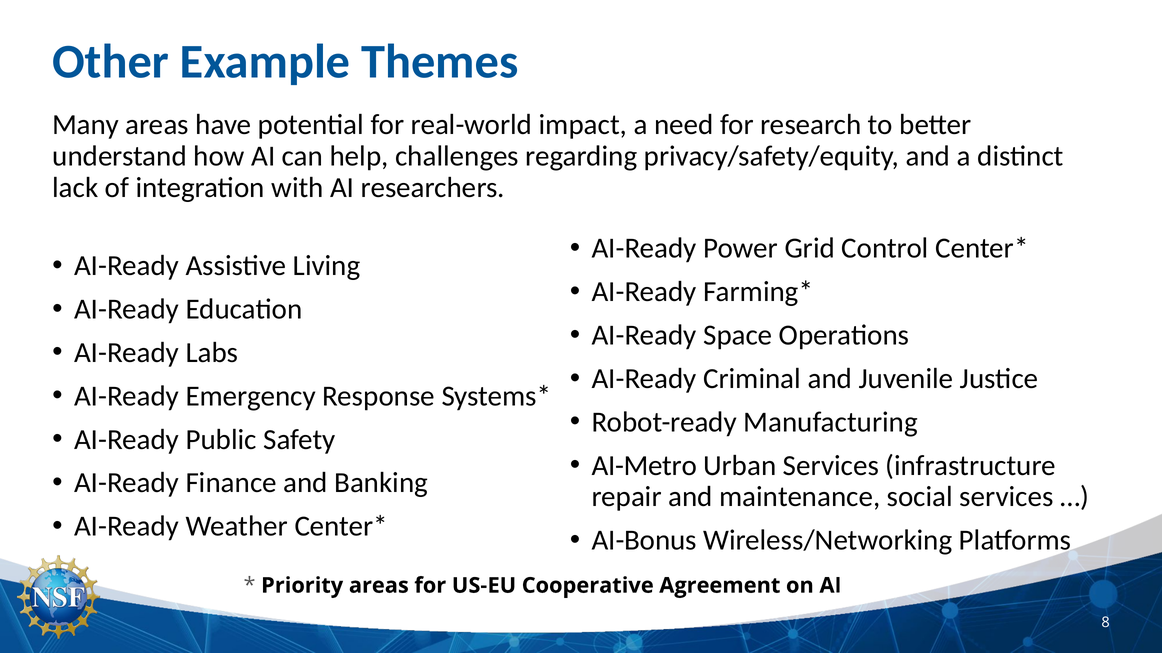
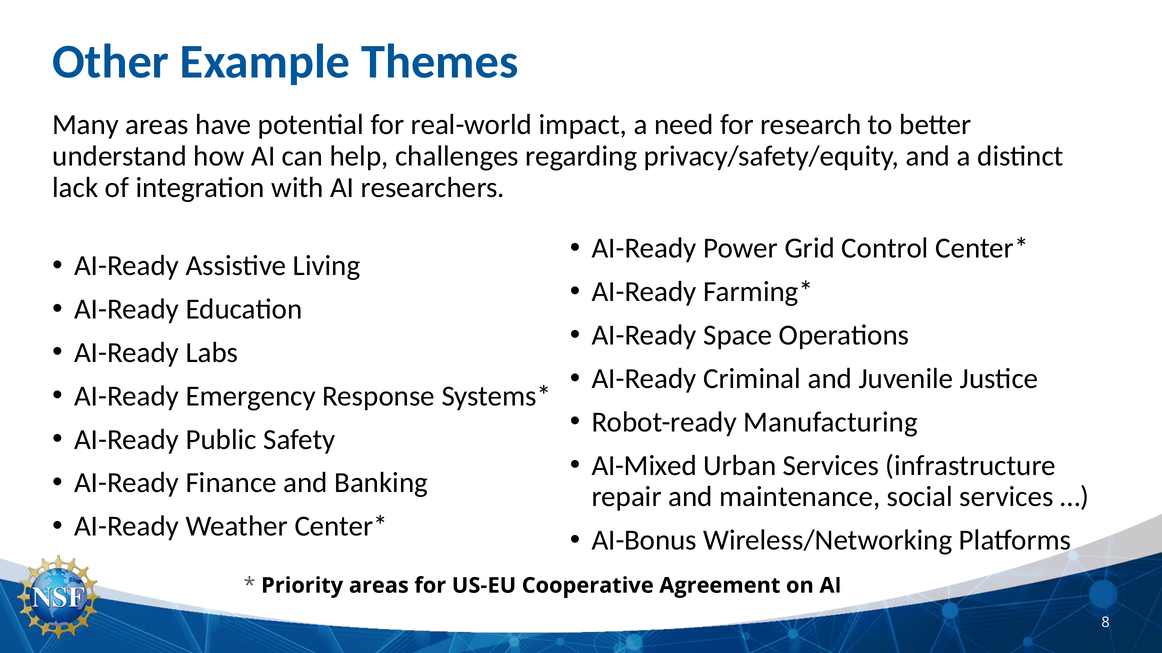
AI-Metro: AI-Metro -> AI-Mixed (644, 466)
